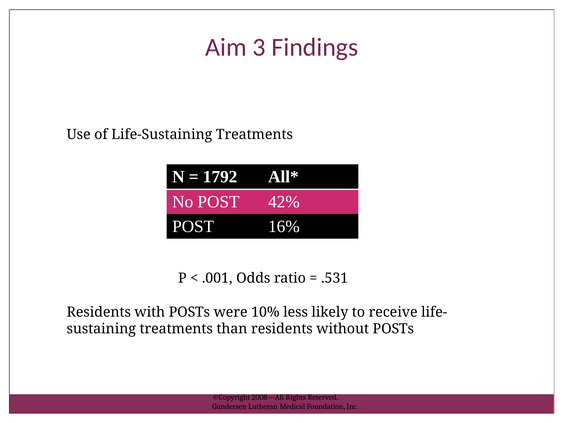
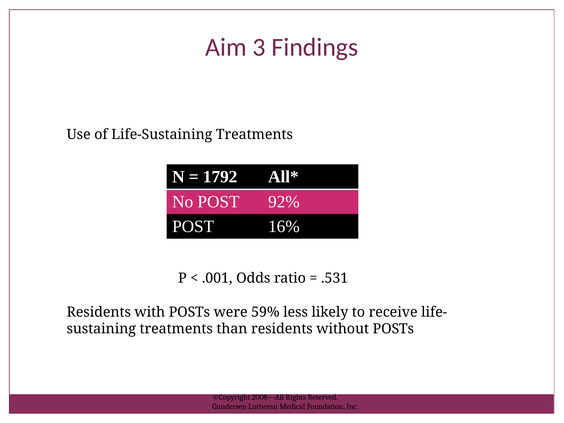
42%: 42% -> 92% (284, 202)
10%: 10% -> 59% (265, 312)
